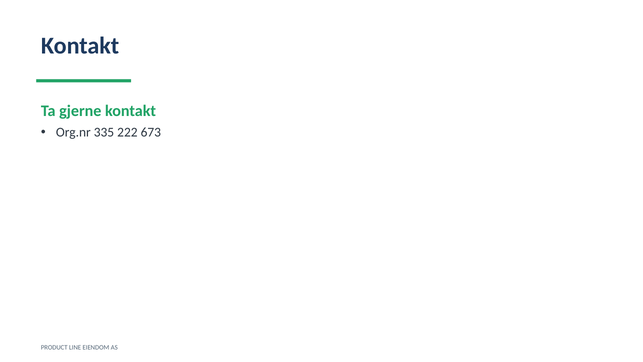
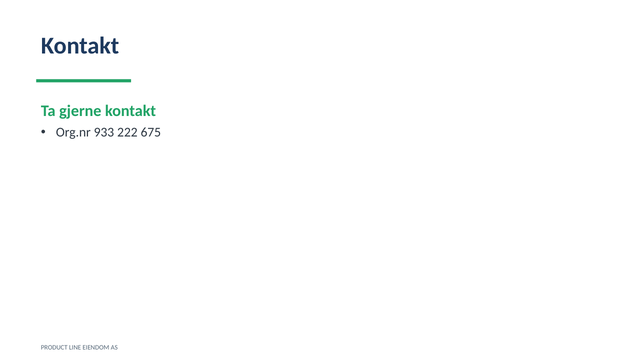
335: 335 -> 933 (104, 132)
673: 673 -> 675 (151, 132)
